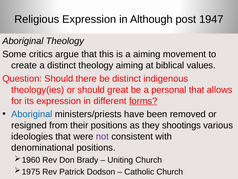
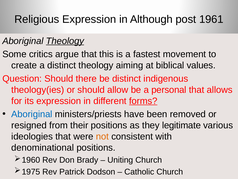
1947: 1947 -> 1961 (211, 19)
Theology underline: none -> present (65, 41)
a aiming: aiming -> fastest (147, 54)
great: great -> allow (118, 90)
shootings: shootings -> legitimate (181, 125)
not colour: purple -> orange (102, 136)
